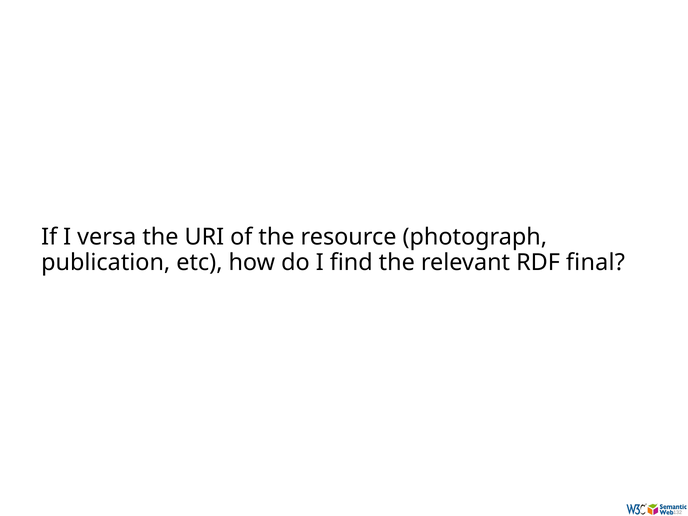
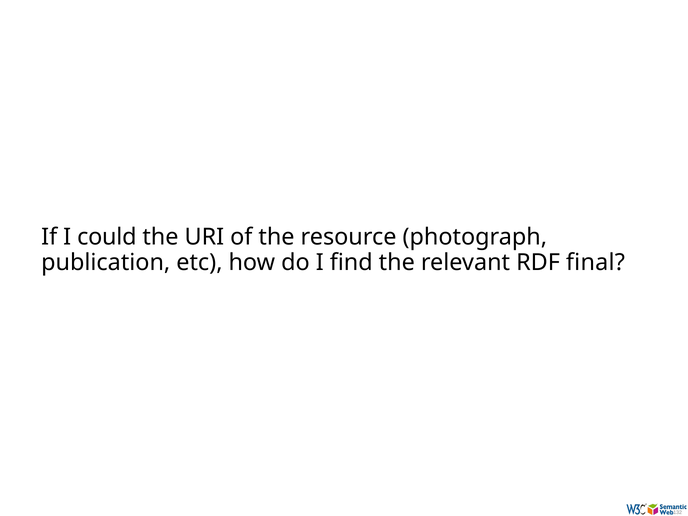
versa: versa -> could (107, 237)
